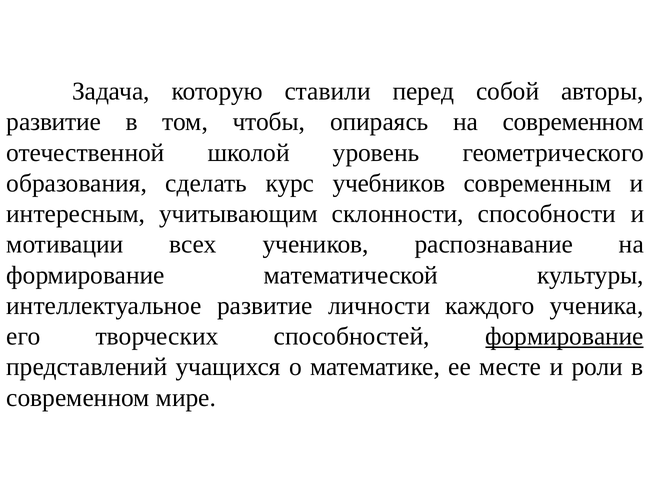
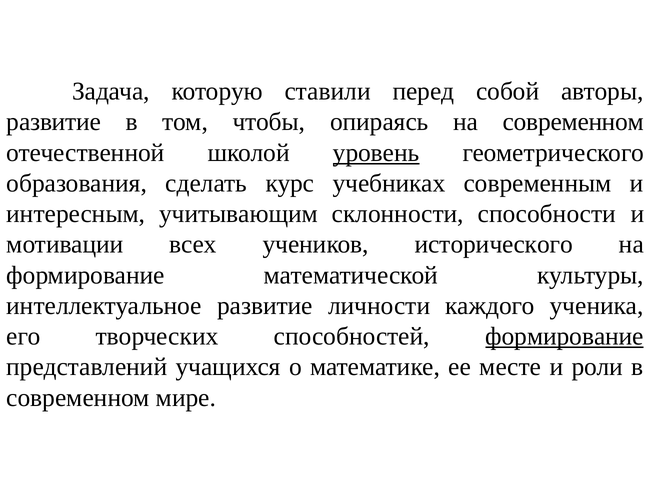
уровень underline: none -> present (376, 153)
учебников: учебников -> учебниках (389, 183)
распознавание: распознавание -> исторического (494, 245)
